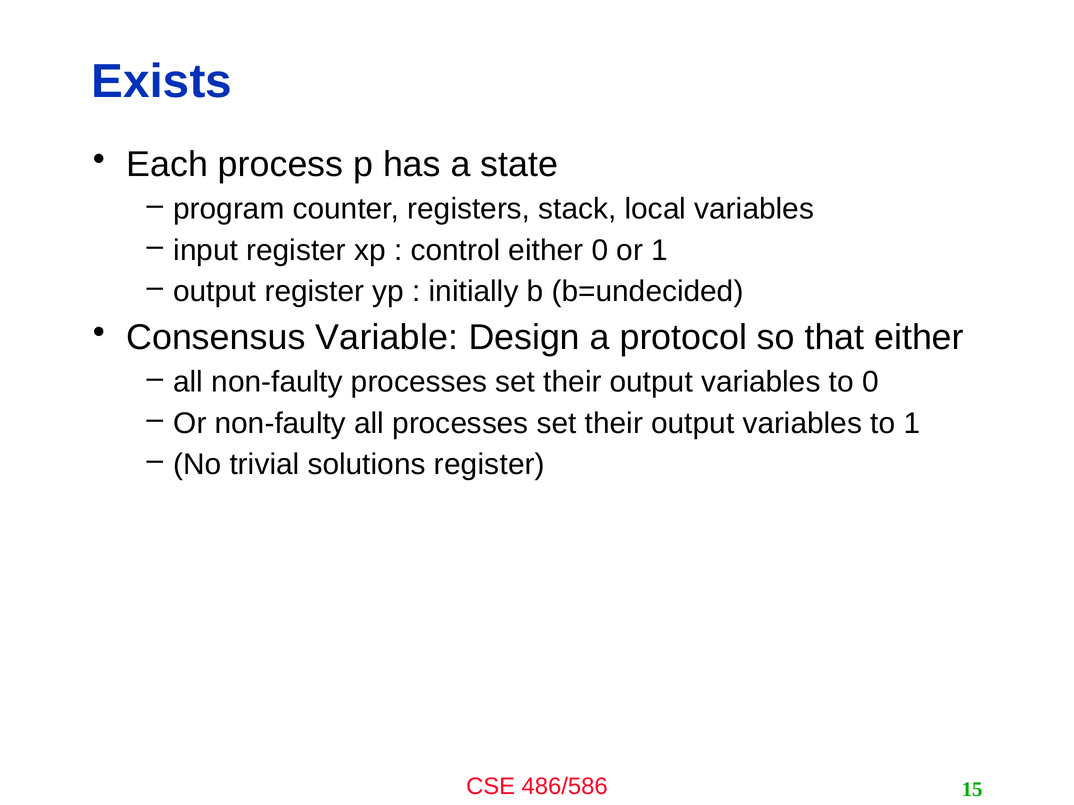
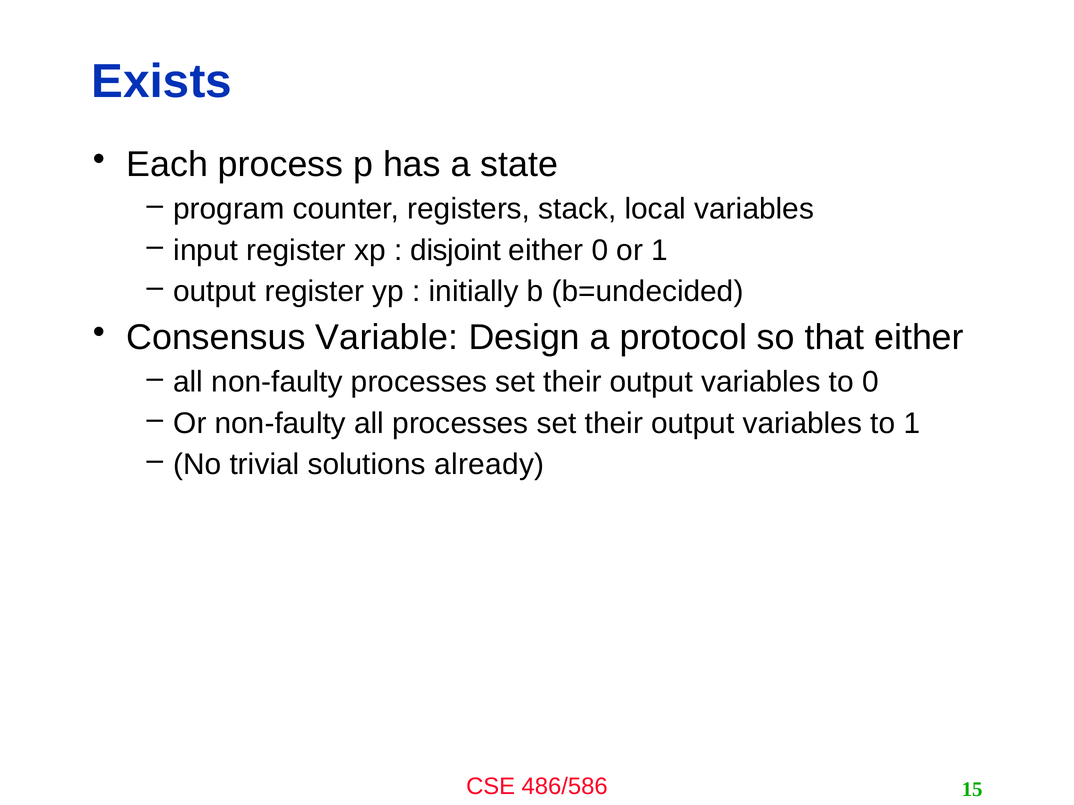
control: control -> disjoint (456, 250)
solutions register: register -> already (489, 465)
